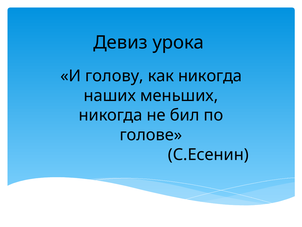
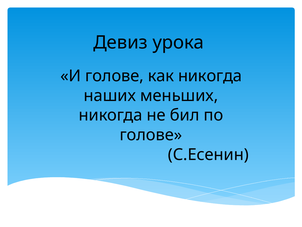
И голову: голову -> голове (114, 76)
